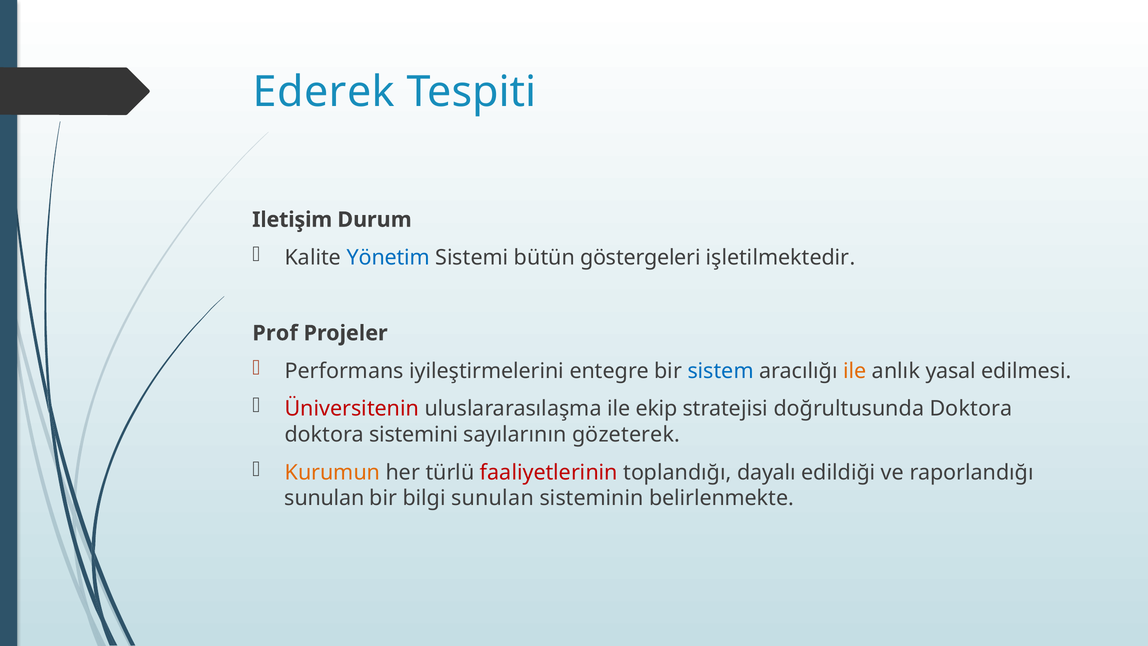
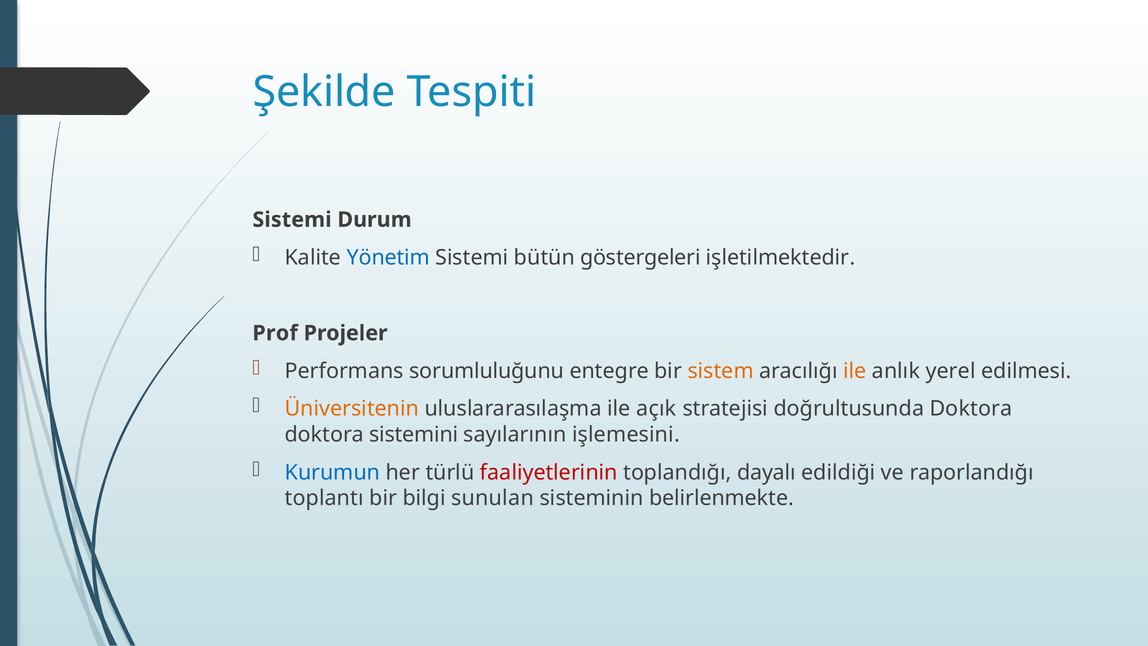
Ederek: Ederek -> Şekilde (324, 92)
Iletişim: Iletişim -> Sistemi (292, 220)
iyileştirmelerini: iyileştirmelerini -> sorumluluğunu (487, 371)
sistem colour: blue -> orange (721, 371)
yasal: yasal -> yerel (951, 371)
Üniversitenin colour: red -> orange (352, 409)
ekip: ekip -> açık (656, 409)
gözeterek: gözeterek -> işlemesini (626, 434)
Kurumun colour: orange -> blue (332, 472)
sunulan: sunulan -> toplantı (324, 498)
